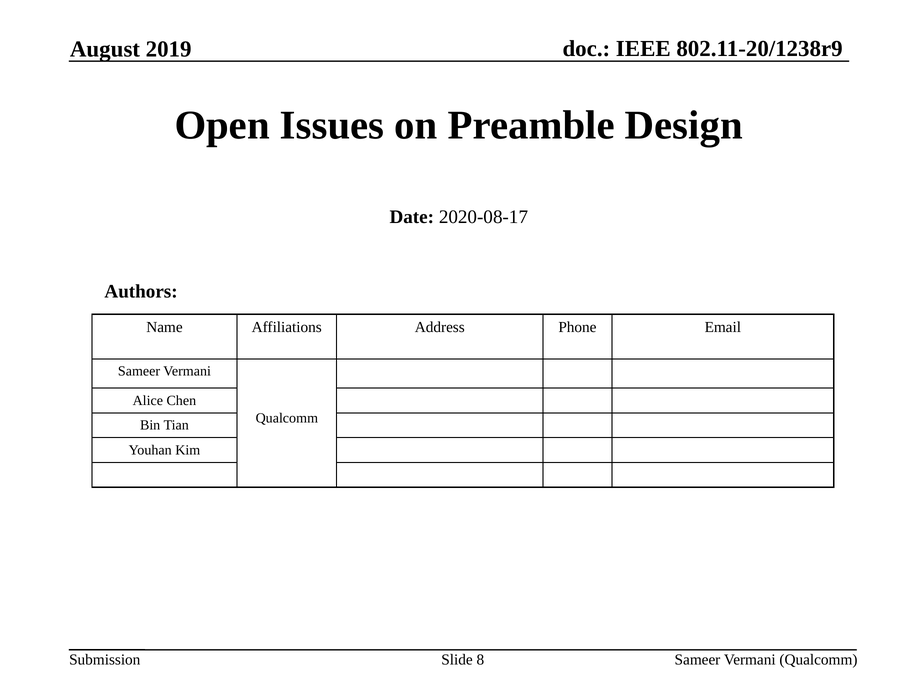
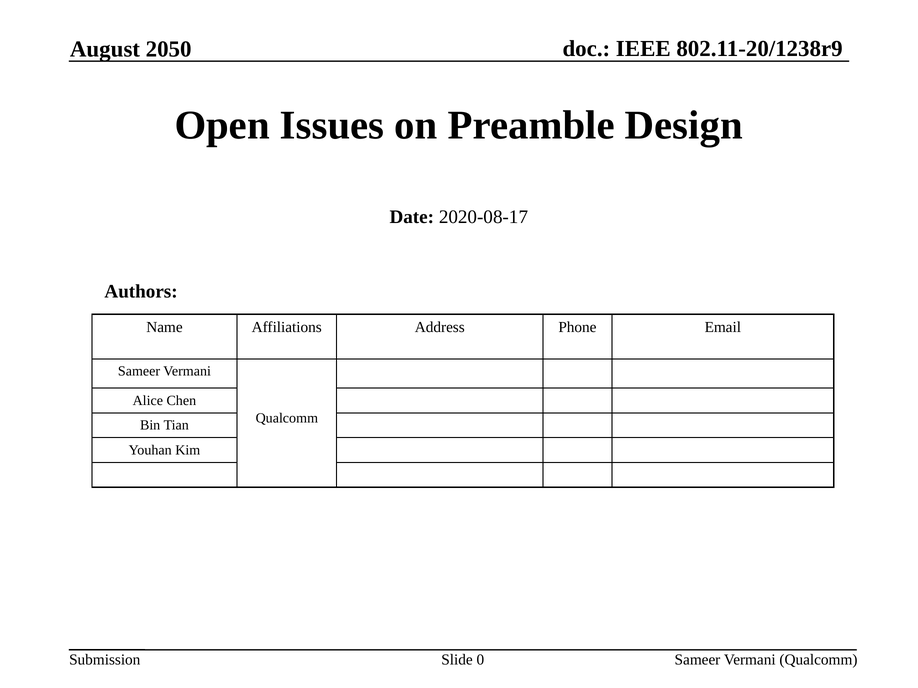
2019: 2019 -> 2050 (169, 49)
8: 8 -> 0 (480, 660)
